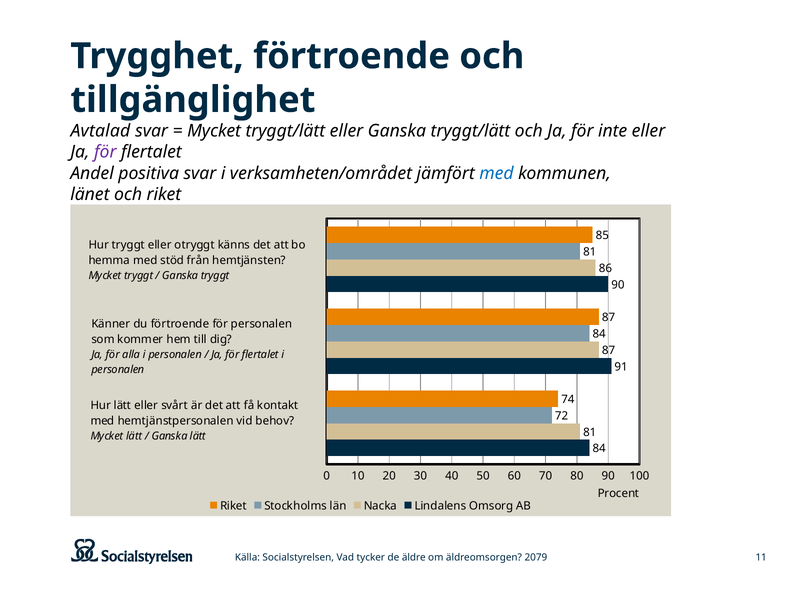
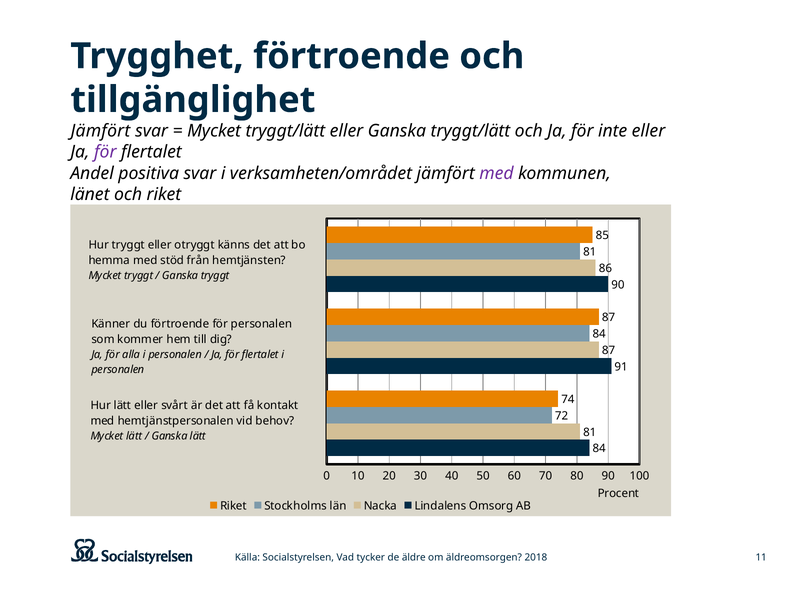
Avtalad: Avtalad -> Jämfört (100, 131)
med colour: blue -> purple (496, 173)
2079: 2079 -> 2018 (536, 557)
